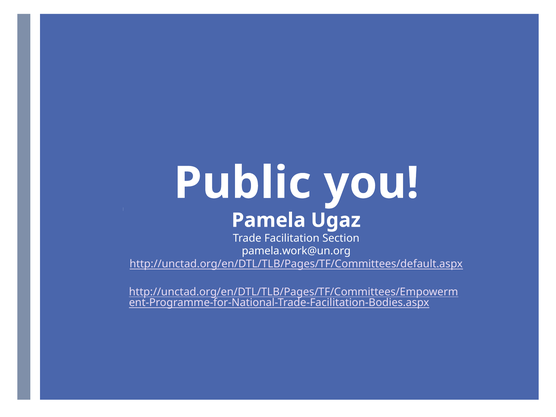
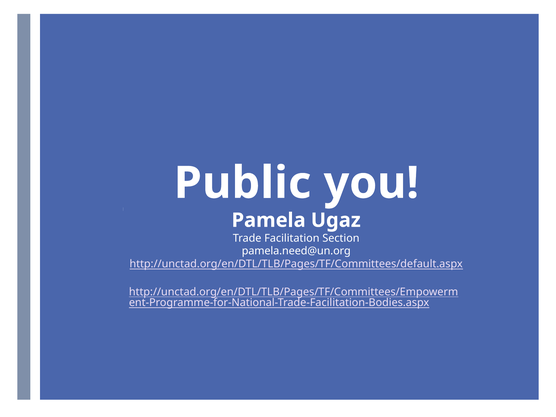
pamela.work@un.org: pamela.work@un.org -> pamela.need@un.org (296, 251)
